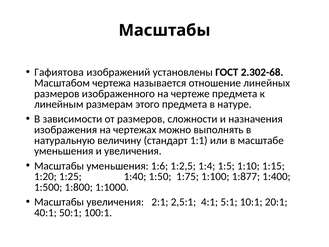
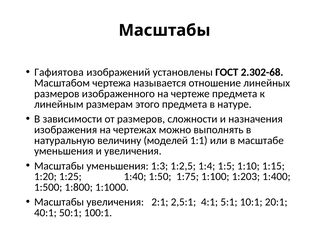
стандарт: стандарт -> моделей (166, 140)
1:6: 1:6 -> 1:3 (160, 166)
1:877: 1:877 -> 1:203 (246, 176)
